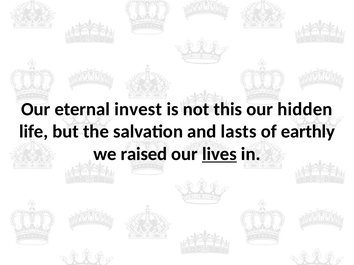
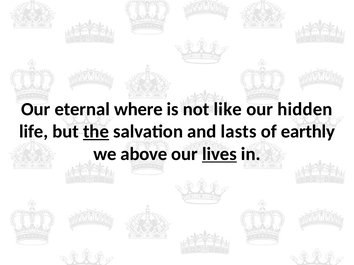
invest: invest -> where (138, 109)
this: this -> like (228, 109)
the underline: none -> present (96, 132)
raised: raised -> above (144, 154)
